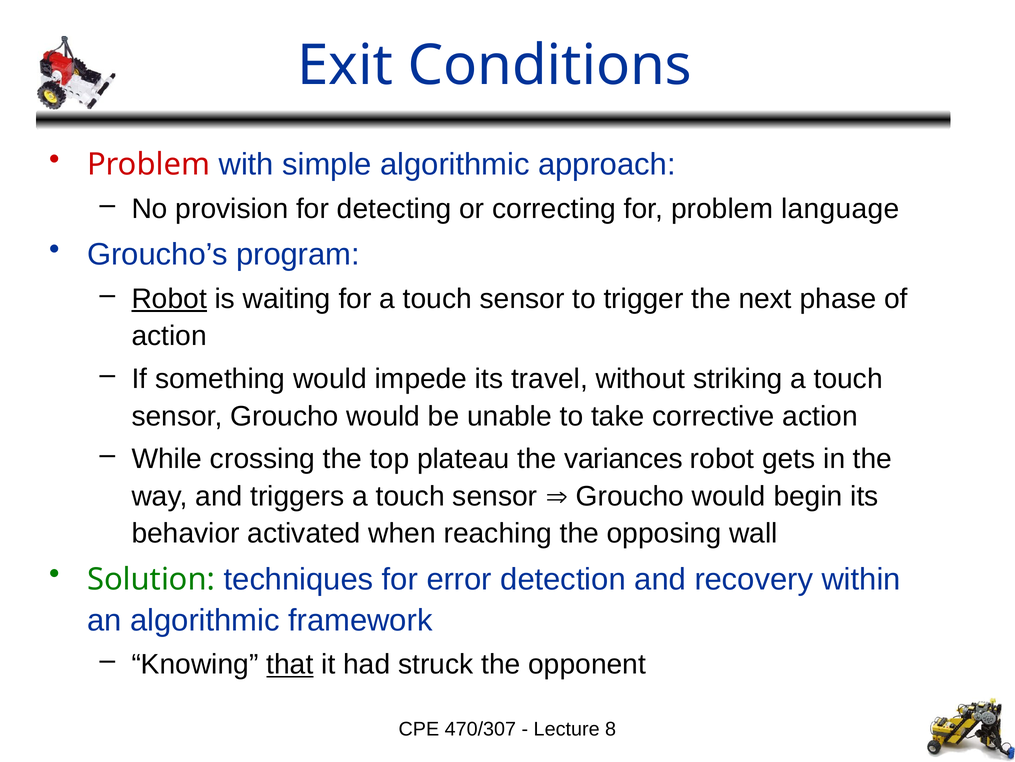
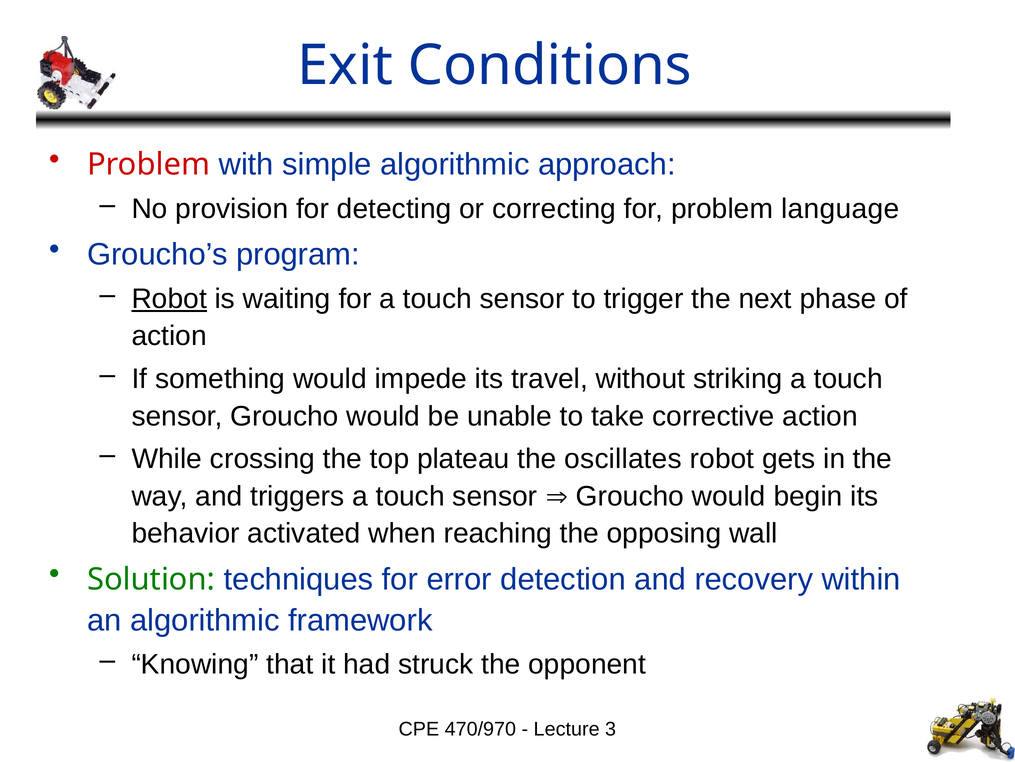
variances: variances -> oscillates (623, 459)
that underline: present -> none (290, 664)
470/307: 470/307 -> 470/970 (480, 728)
8: 8 -> 3 (611, 728)
